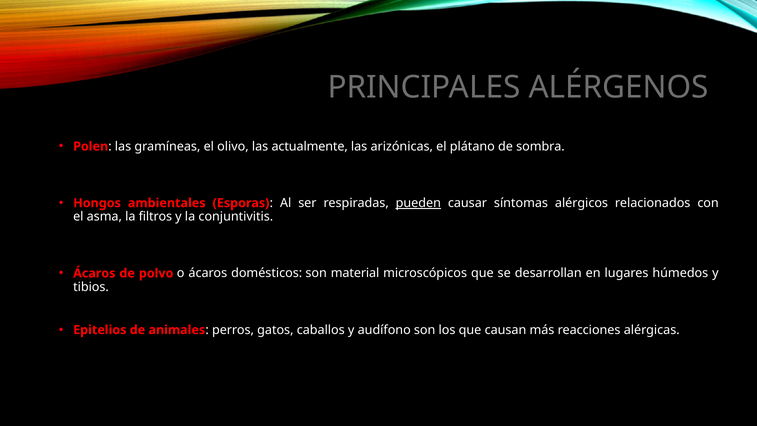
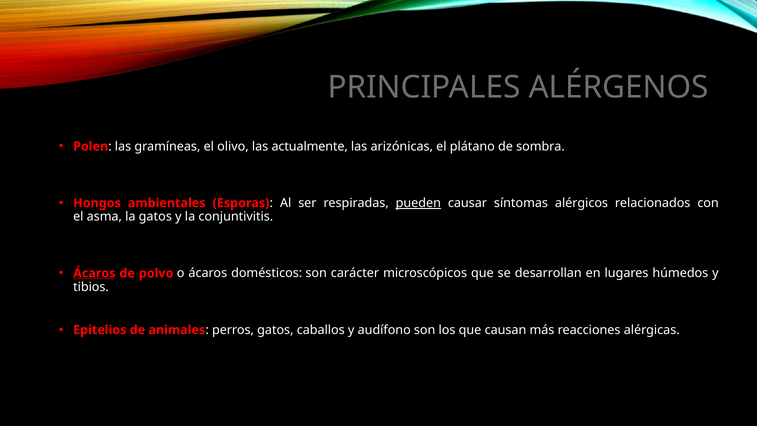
la filtros: filtros -> gatos (155, 217)
Ácaros underline: none -> present (94, 273)
material: material -> carácter (355, 273)
